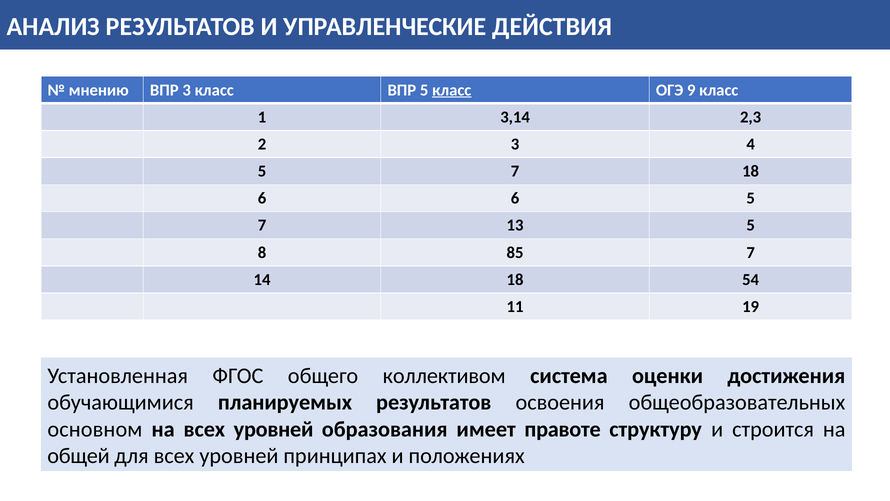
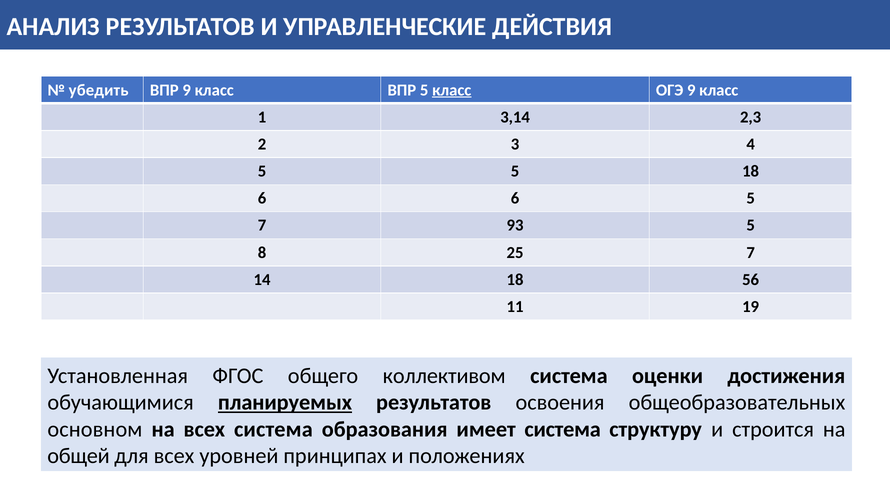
мнению: мнению -> убедить (99, 90)
ВПР 3: 3 -> 9 (187, 90)
7: 7 -> 5 (515, 171)
13: 13 -> 93 (515, 225)
85: 85 -> 25 (515, 252)
54: 54 -> 56 (751, 279)
планируемых underline: none -> present (285, 402)
на всех уровней: уровней -> система (273, 429)
имеет правоте: правоте -> система (563, 429)
